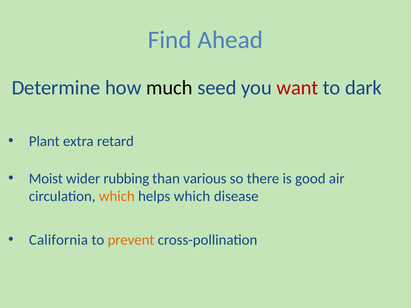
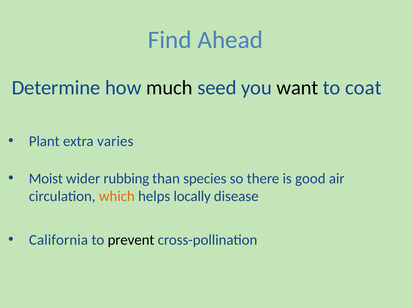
want colour: red -> black (297, 88)
dark: dark -> coat (363, 88)
retard: retard -> varies (115, 141)
various: various -> species (205, 179)
helps which: which -> locally (192, 196)
prevent colour: orange -> black (131, 240)
